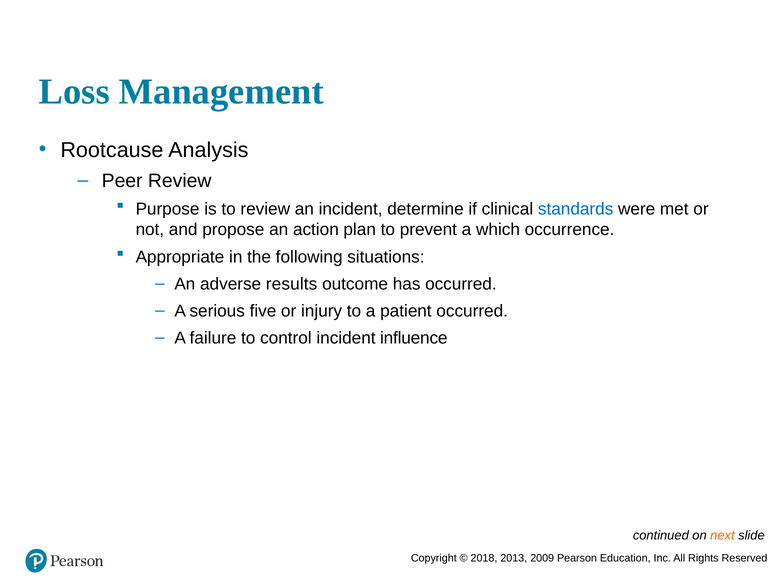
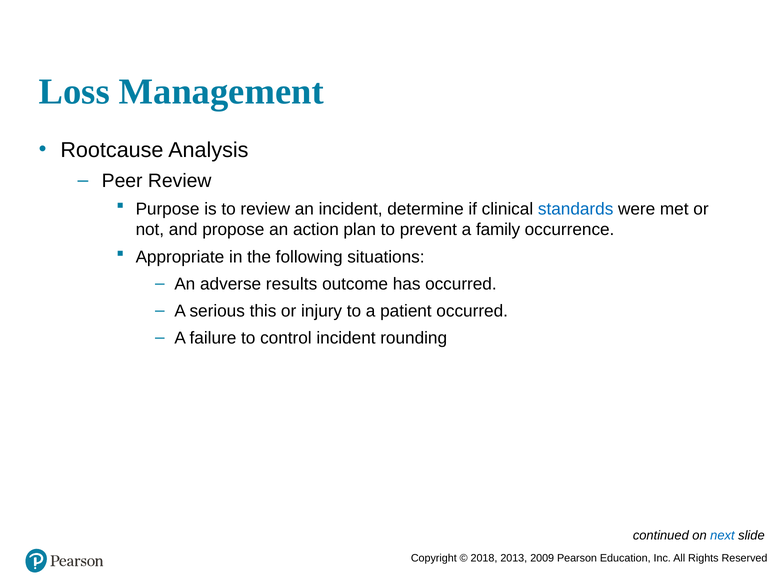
which: which -> family (498, 230)
five: five -> this (263, 311)
influence: influence -> rounding (414, 338)
next colour: orange -> blue (722, 536)
